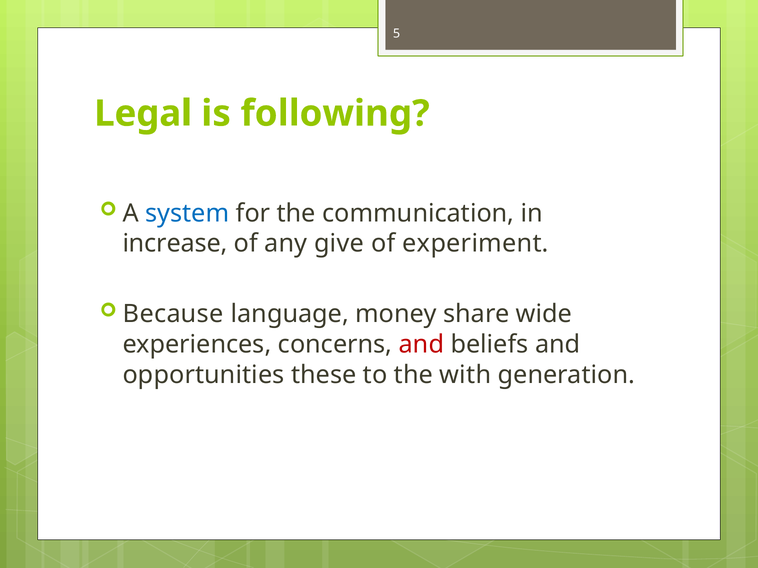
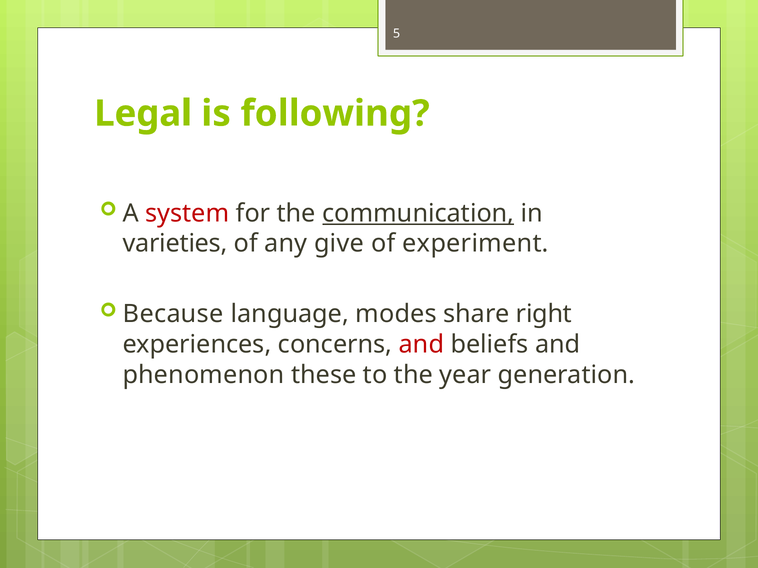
system colour: blue -> red (187, 213)
communication underline: none -> present (418, 213)
increase: increase -> varieties (175, 244)
money: money -> modes (396, 314)
wide: wide -> right (544, 314)
opportunities: opportunities -> phenomenon (203, 375)
with: with -> year (465, 375)
